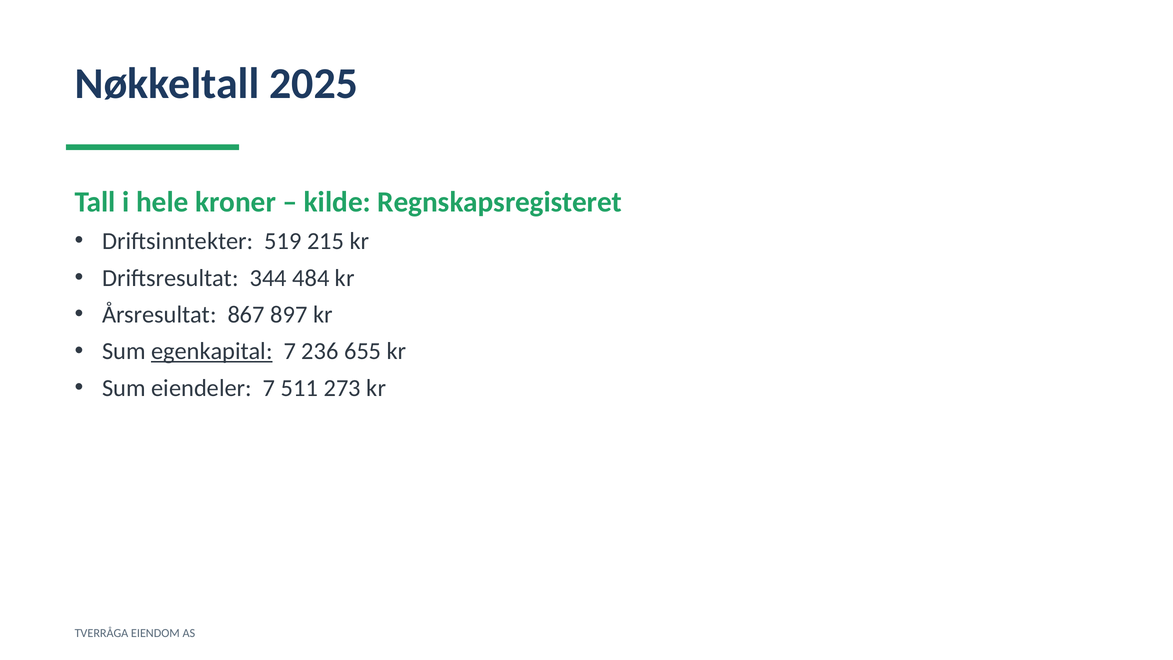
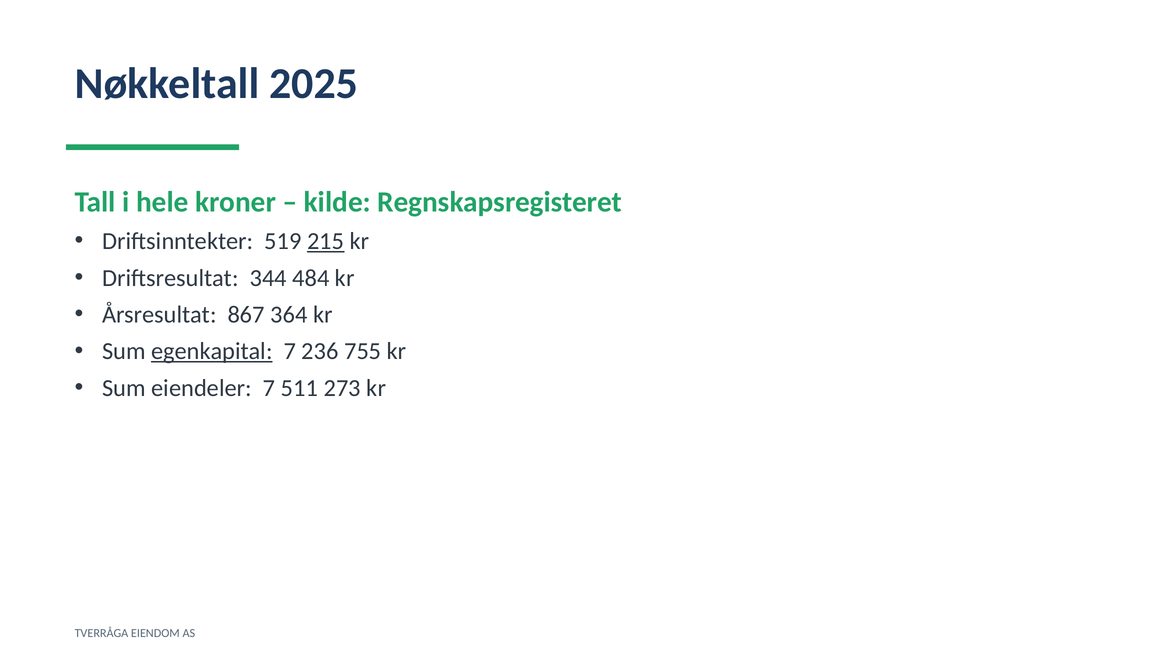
215 underline: none -> present (326, 241)
897: 897 -> 364 (289, 315)
655: 655 -> 755 (363, 351)
